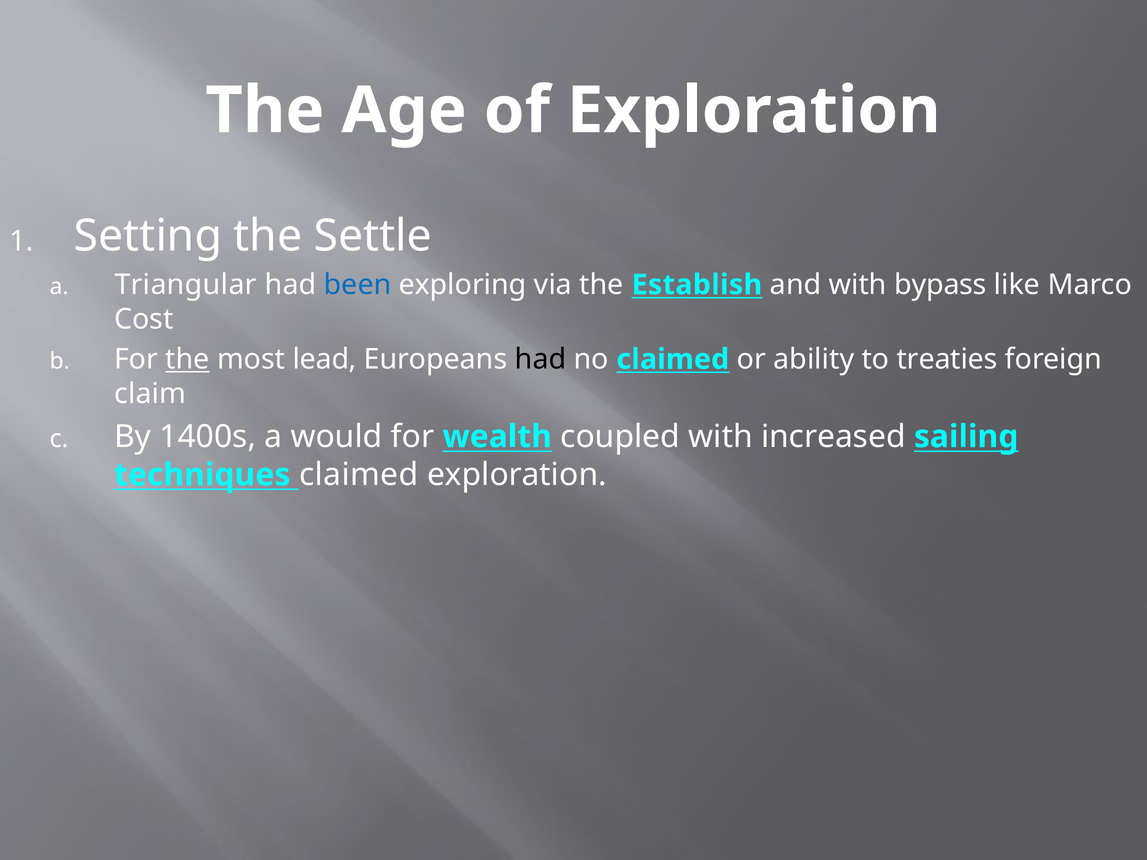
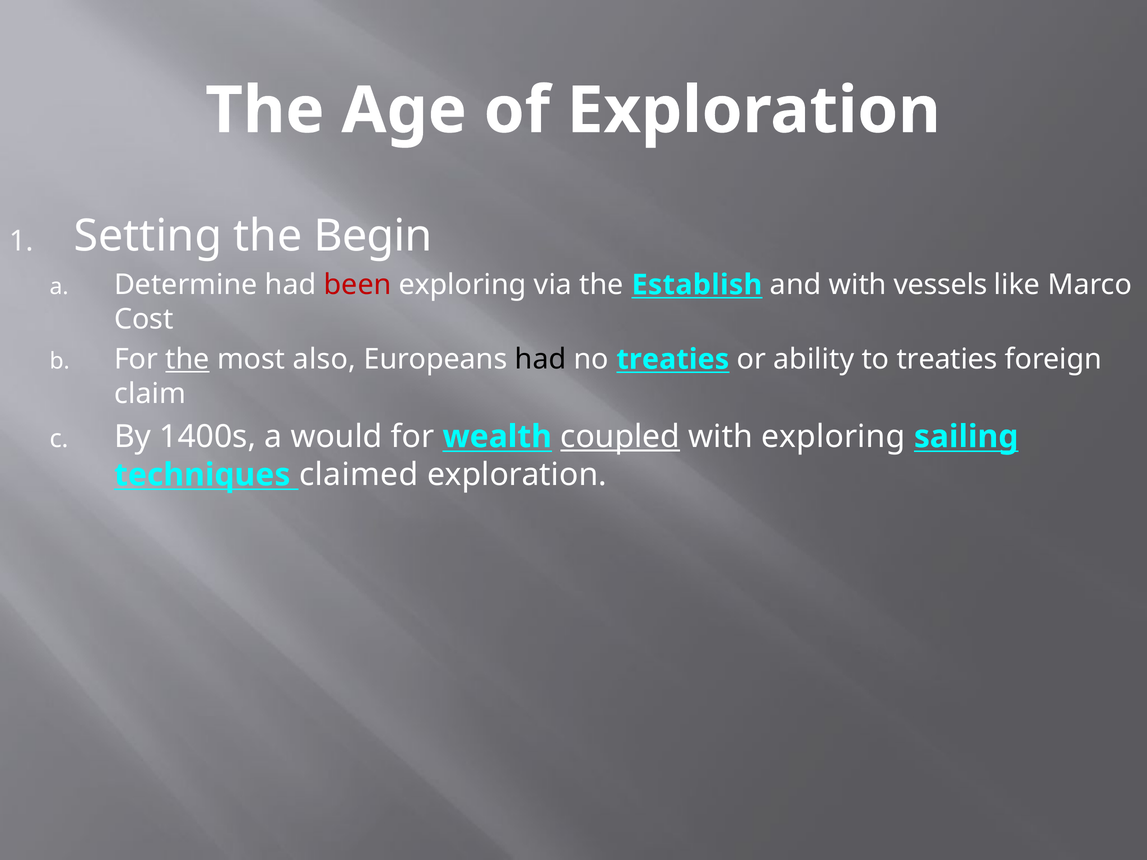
Settle: Settle -> Begin (373, 236)
Triangular: Triangular -> Determine (186, 285)
been colour: blue -> red (358, 285)
bypass: bypass -> vessels (941, 285)
lead: lead -> also (324, 359)
no claimed: claimed -> treaties (673, 359)
coupled underline: none -> present (620, 437)
with increased: increased -> exploring (833, 437)
